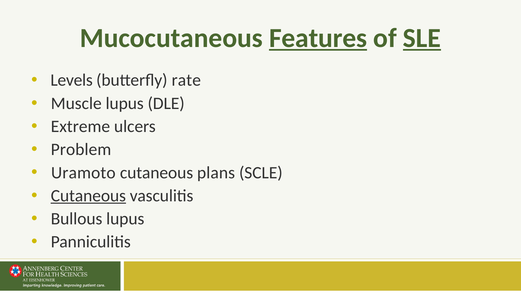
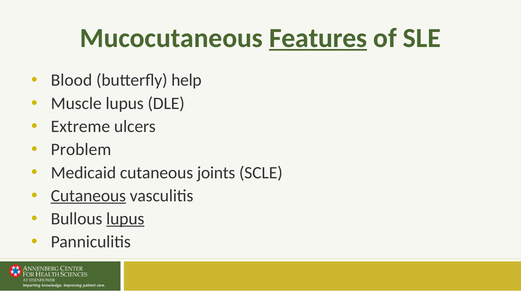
SLE underline: present -> none (422, 38)
Levels: Levels -> Blood (71, 80)
rate: rate -> help (186, 80)
Uramoto: Uramoto -> Medicaid (83, 173)
plans: plans -> joints (216, 173)
lupus underline: none -> present (125, 219)
